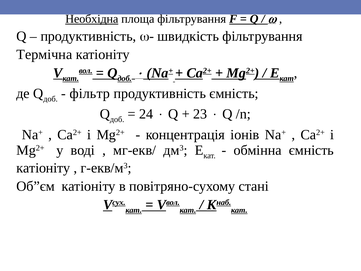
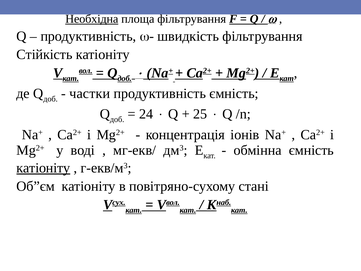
Термічна: Термічна -> Стійкість (44, 54)
фільтр: фільтр -> частки (90, 93)
23: 23 -> 25 (200, 114)
катіоніту underline: none -> present (43, 168)
